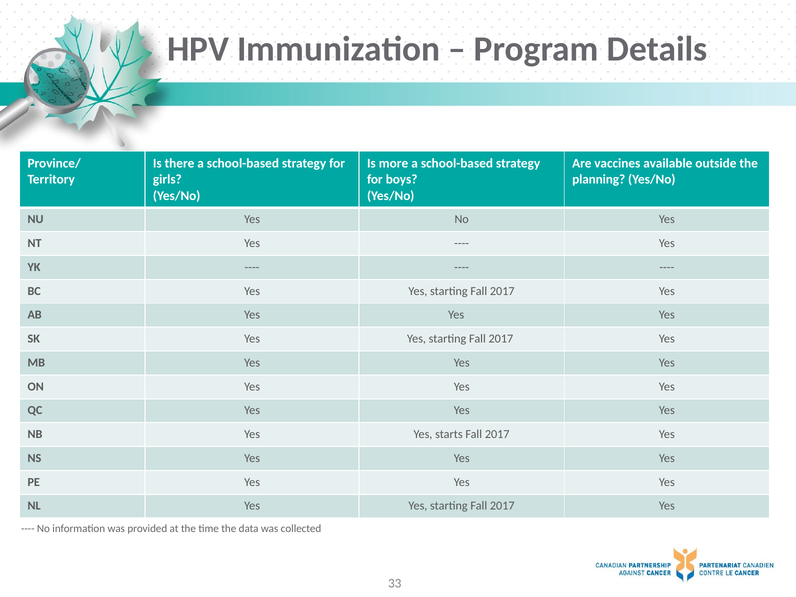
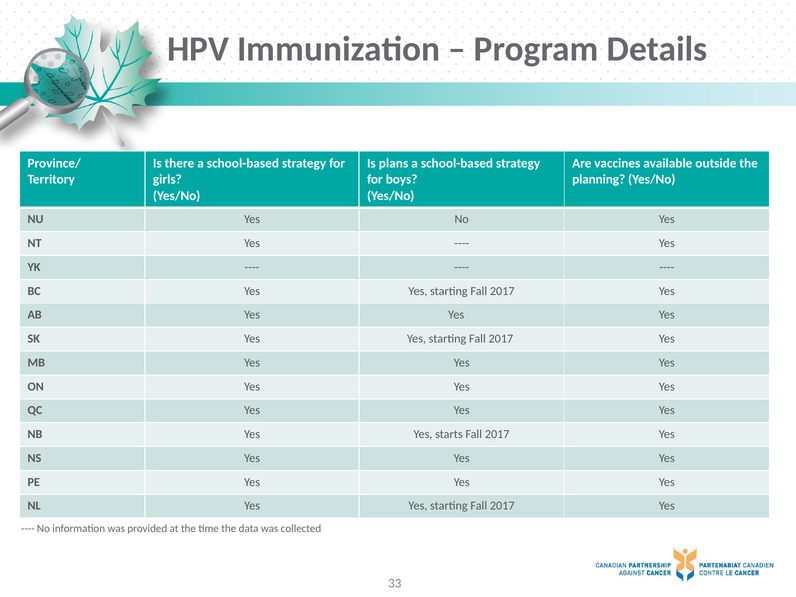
more: more -> plans (394, 163)
